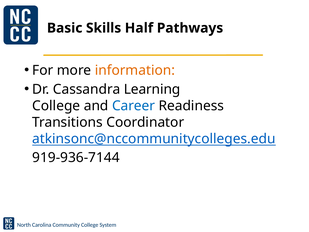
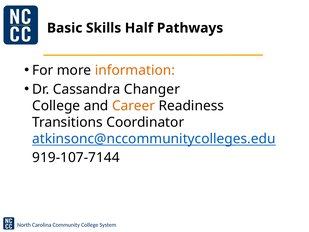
Learning: Learning -> Changer (152, 89)
Career colour: blue -> orange (134, 106)
919-936-7144: 919-936-7144 -> 919-107-7144 (76, 157)
